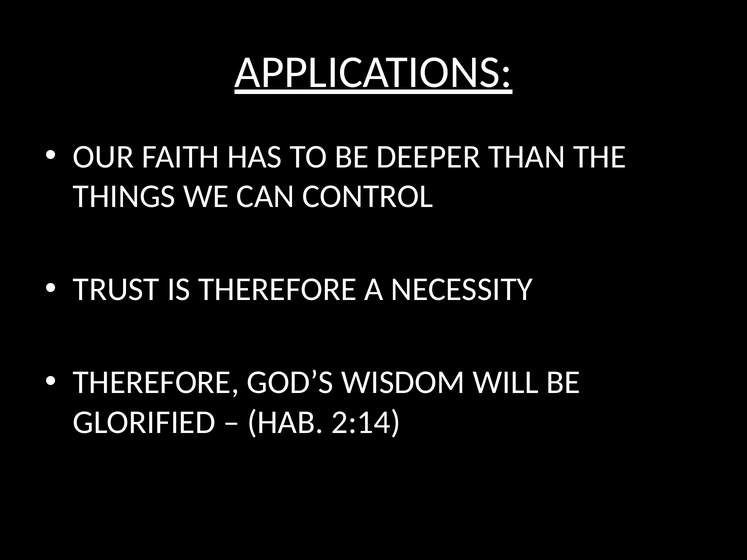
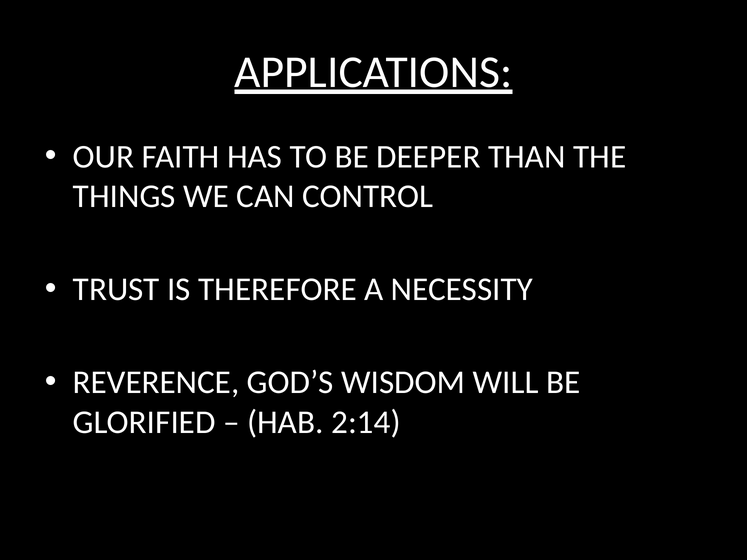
THEREFORE: THEREFORE -> REVERENCE (156, 383)
